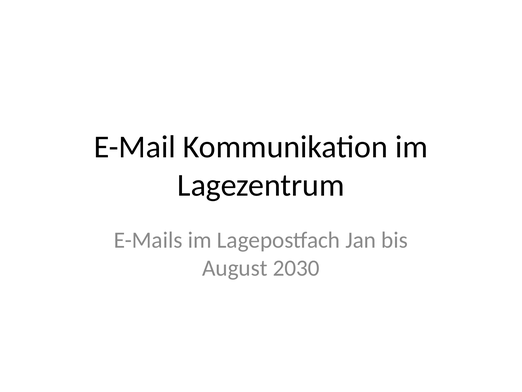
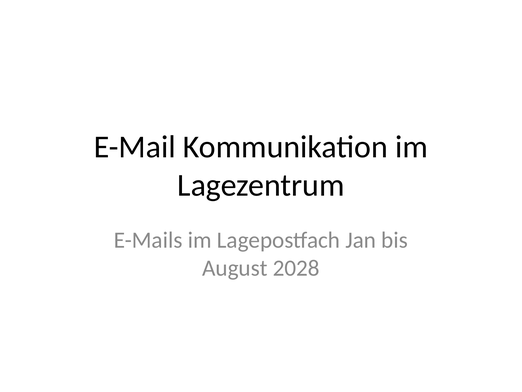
2030: 2030 -> 2028 (296, 268)
